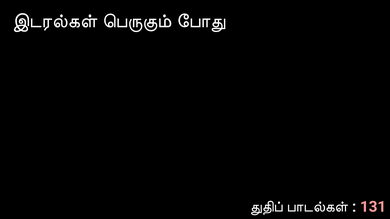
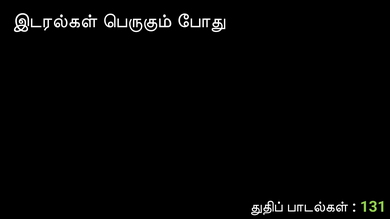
131 colour: pink -> light green (373, 207)
